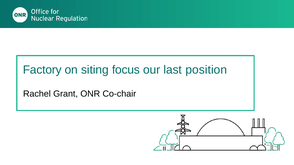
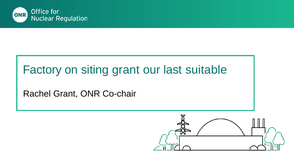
siting focus: focus -> grant (126, 70)
position: position -> suitable (206, 70)
